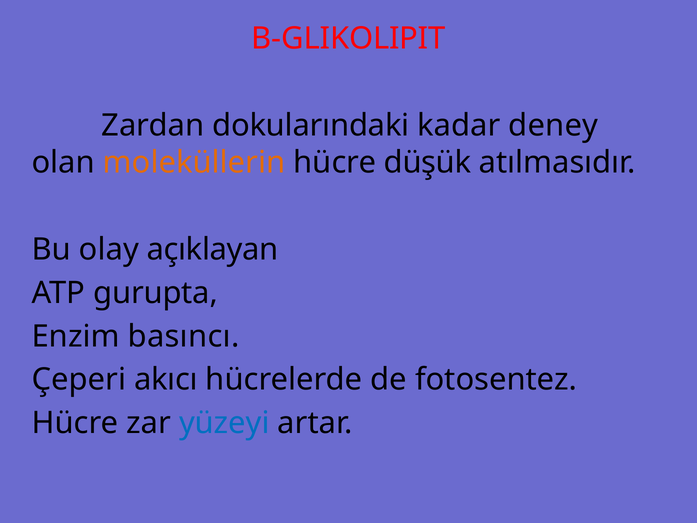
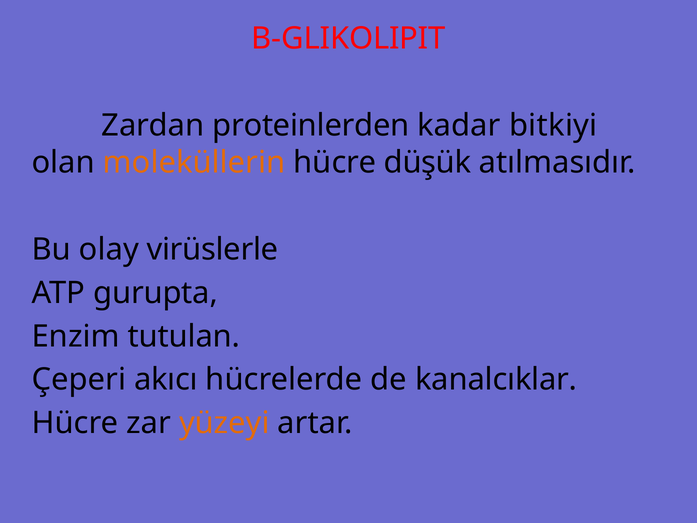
dokularındaki: dokularındaki -> proteinlerden (311, 125)
deney: deney -> bitkiyi (553, 125)
açıklayan: açıklayan -> virüslerle (213, 249)
basıncı: basıncı -> tutulan (184, 336)
fotosentez: fotosentez -> kanalcıklar (496, 380)
yüzeyi colour: blue -> orange (224, 423)
